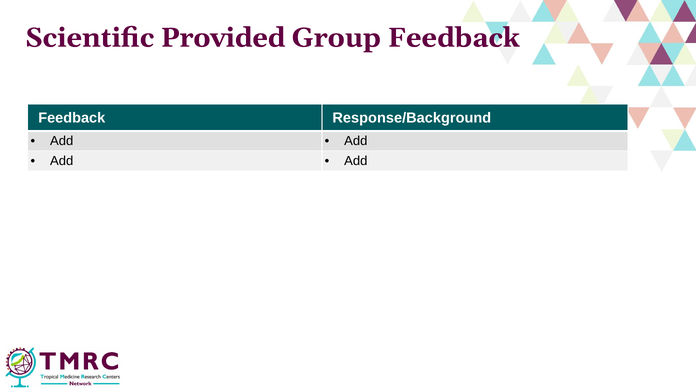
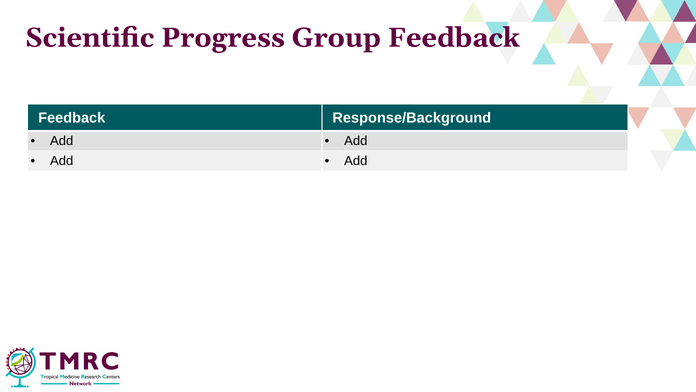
Provided: Provided -> Progress (223, 38)
